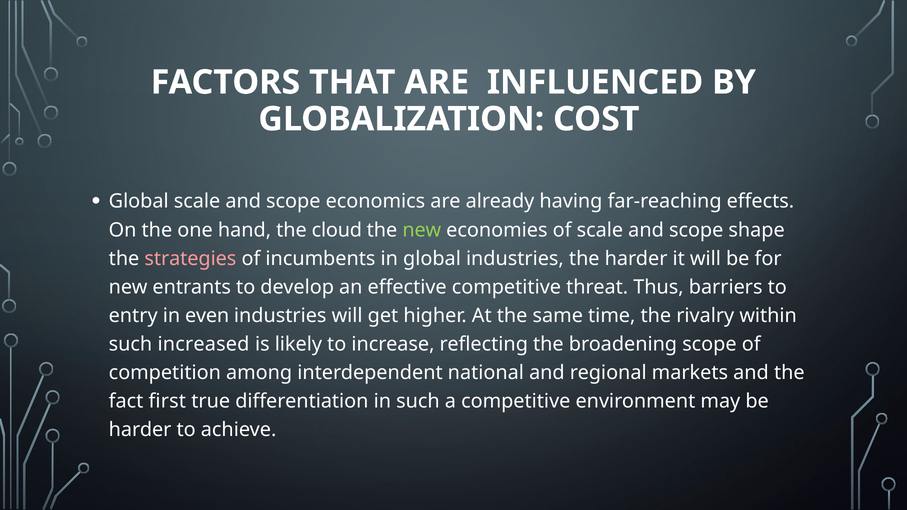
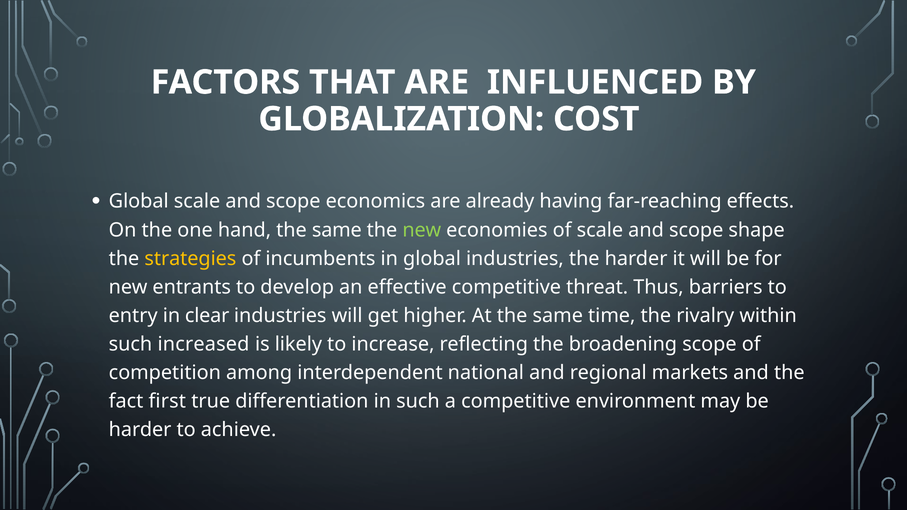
hand the cloud: cloud -> same (337, 230)
strategies colour: pink -> yellow (190, 259)
even: even -> clear (207, 316)
